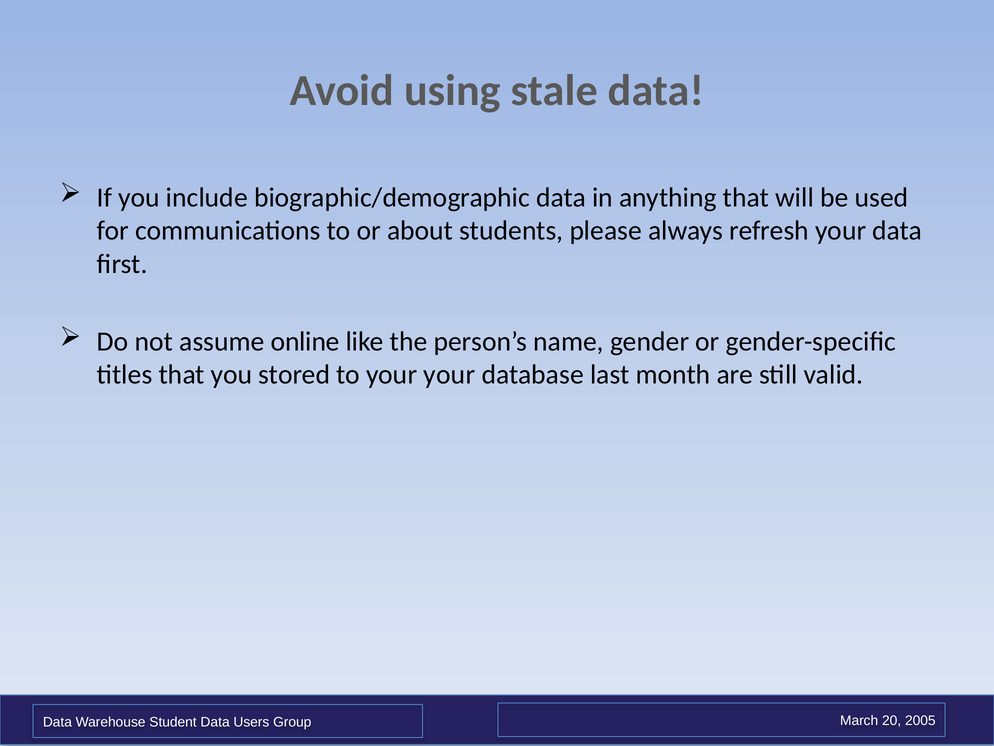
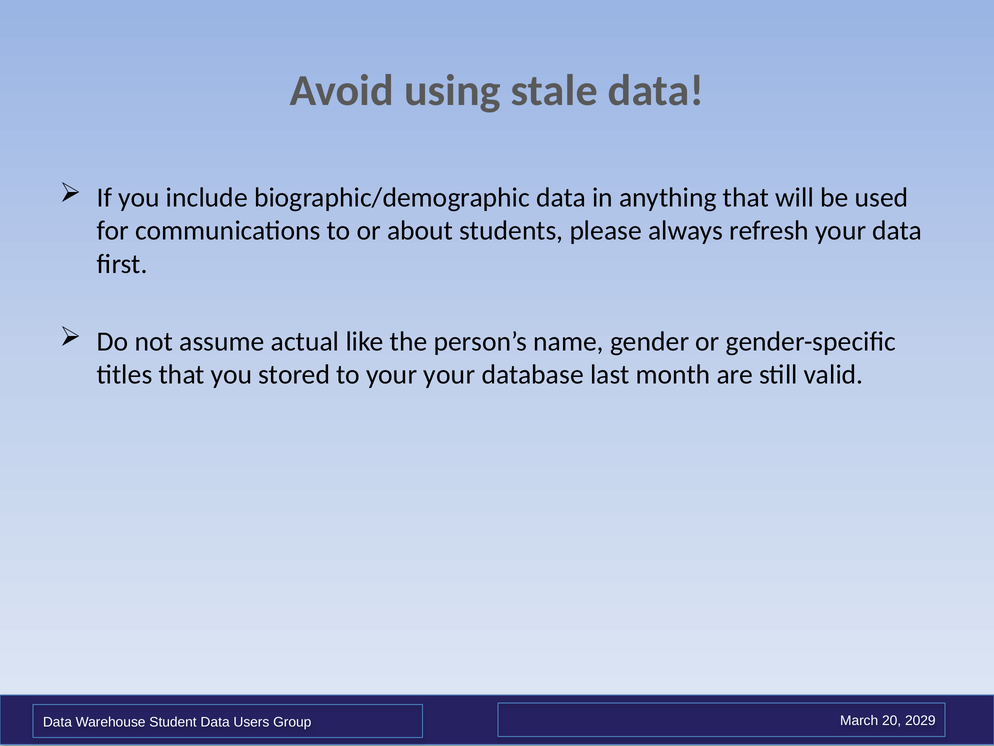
online: online -> actual (305, 341)
2005: 2005 -> 2029 (920, 720)
